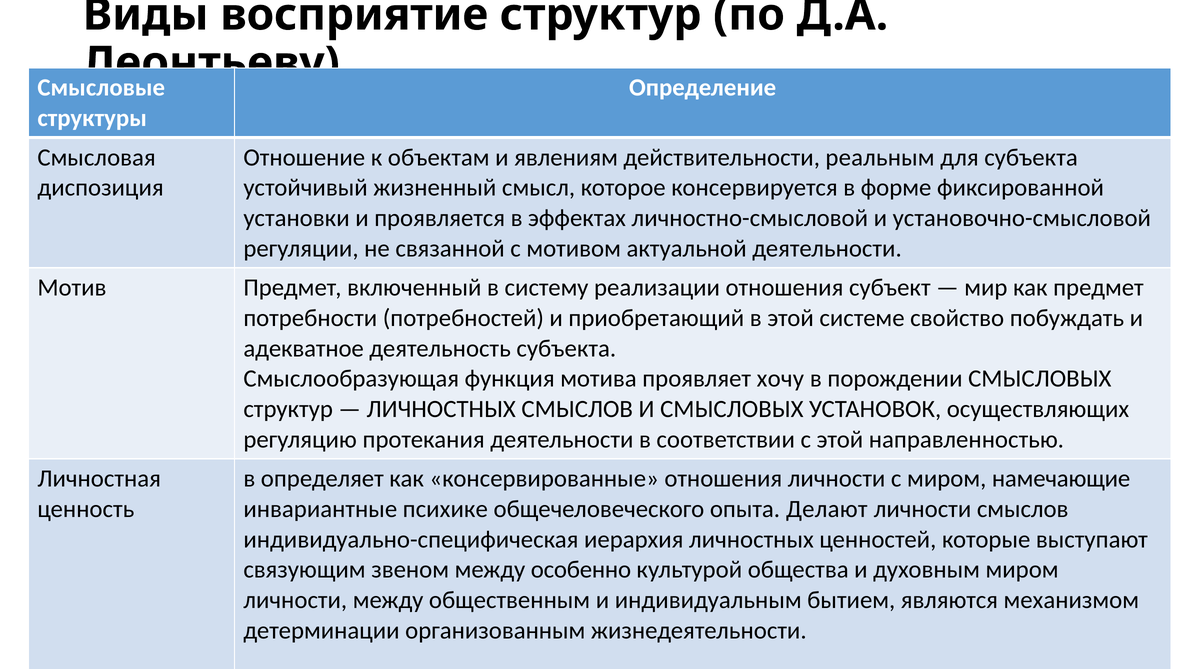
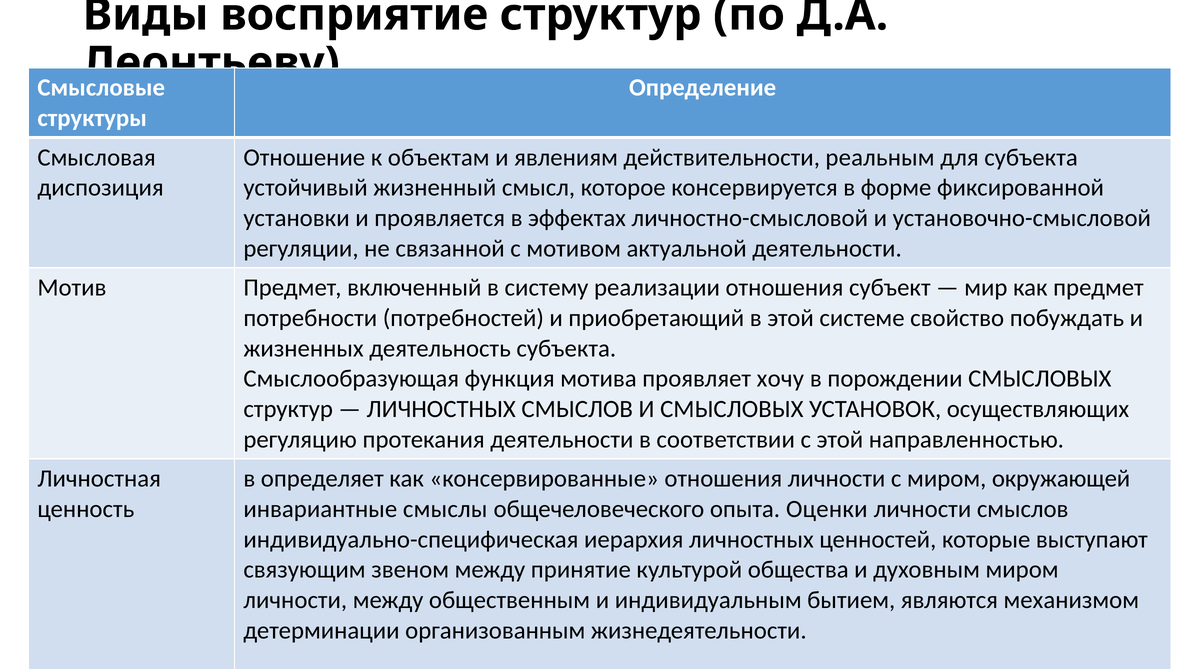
адекватное: адекватное -> жизненных (304, 348)
намечающие: намечающие -> окружающей (1061, 479)
психике: психике -> смыслы (445, 509)
Делают: Делают -> Оценки (827, 509)
особенно: особенно -> принятие (581, 570)
